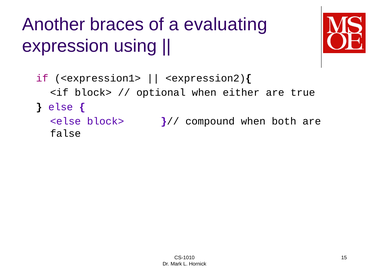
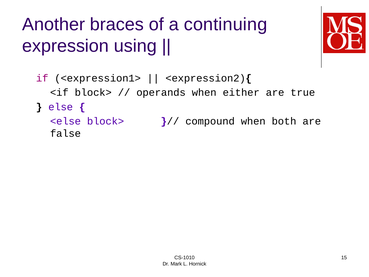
evaluating: evaluating -> continuing (226, 24)
optional: optional -> operands (161, 92)
